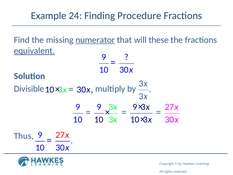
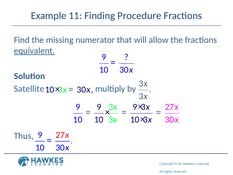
24: 24 -> 11 (75, 16)
numerator underline: present -> none (95, 40)
these: these -> allow (159, 40)
Divisible: Divisible -> Satellite (29, 89)
